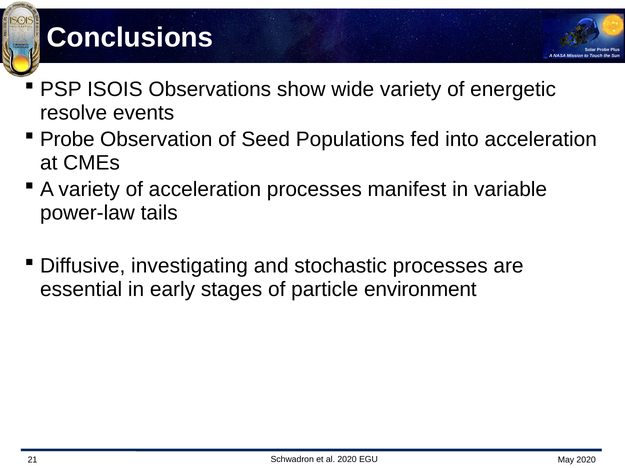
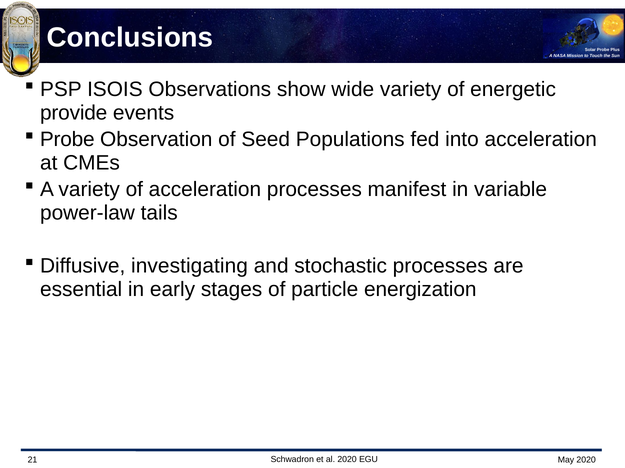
resolve: resolve -> provide (74, 113)
environment: environment -> energization (420, 290)
